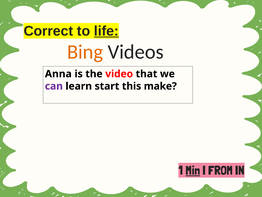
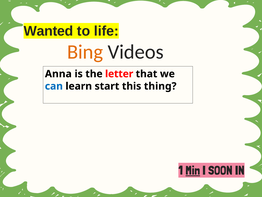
Correct: Correct -> Wanted (48, 31)
life underline: present -> none (106, 31)
video: video -> letter (119, 74)
can colour: purple -> blue (54, 86)
make: make -> thing (160, 86)
FROM: FROM -> SOON (220, 170)
